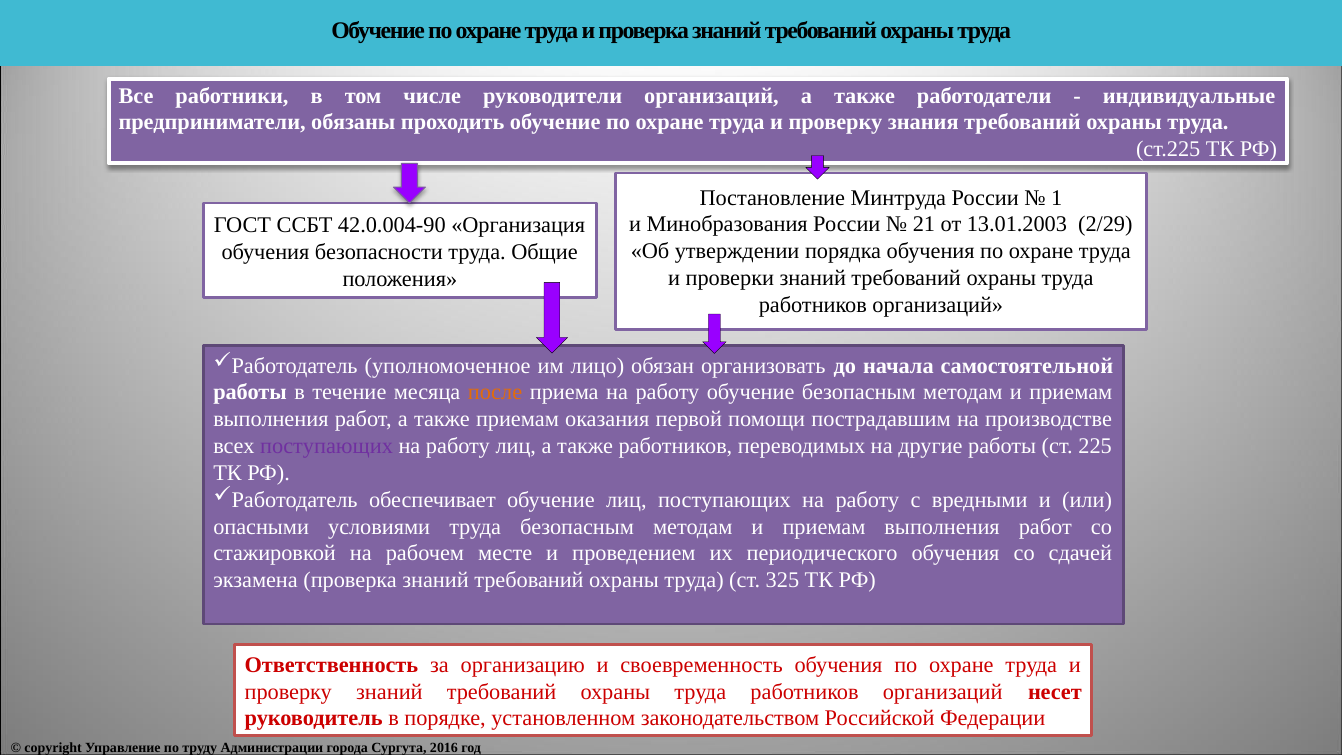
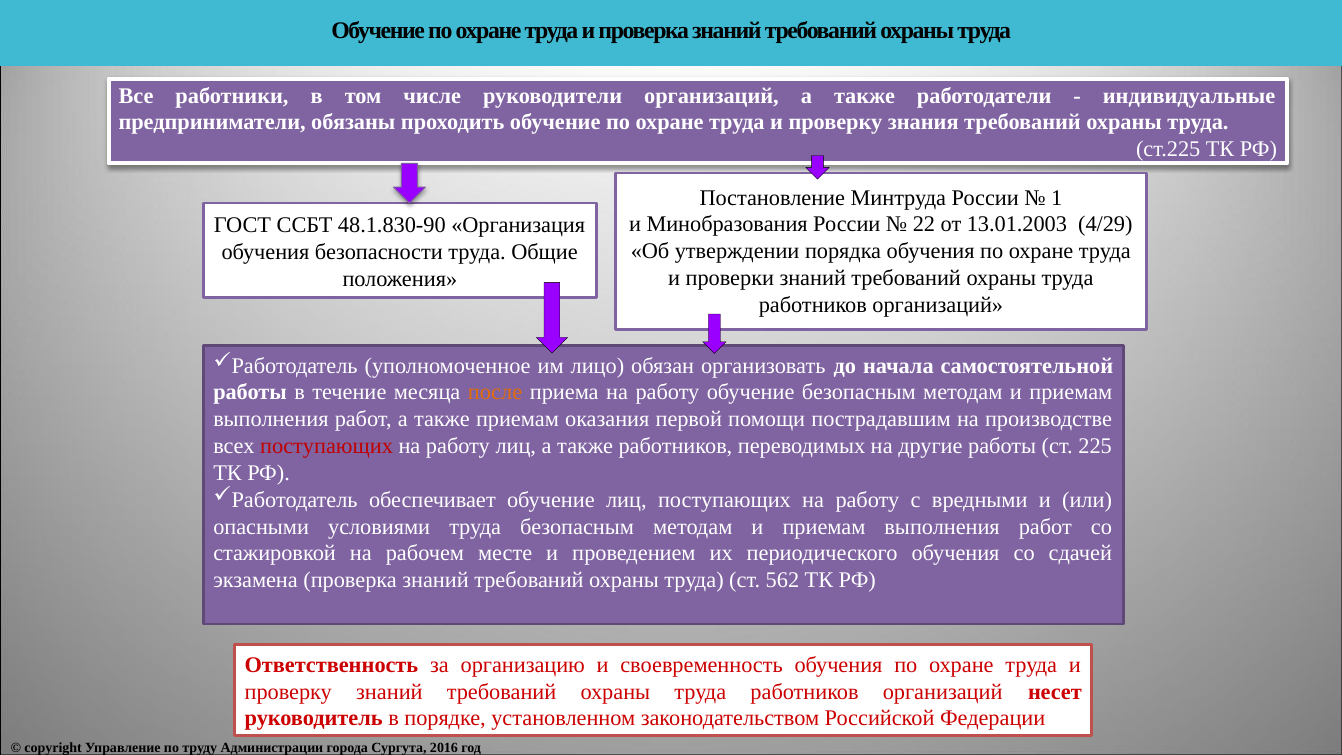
21: 21 -> 22 (924, 224)
2/29: 2/29 -> 4/29 (1105, 224)
42.0.004-90: 42.0.004-90 -> 48.1.830-90 (392, 225)
поступающих colour: purple -> red (327, 446)
325: 325 -> 562 (782, 580)
